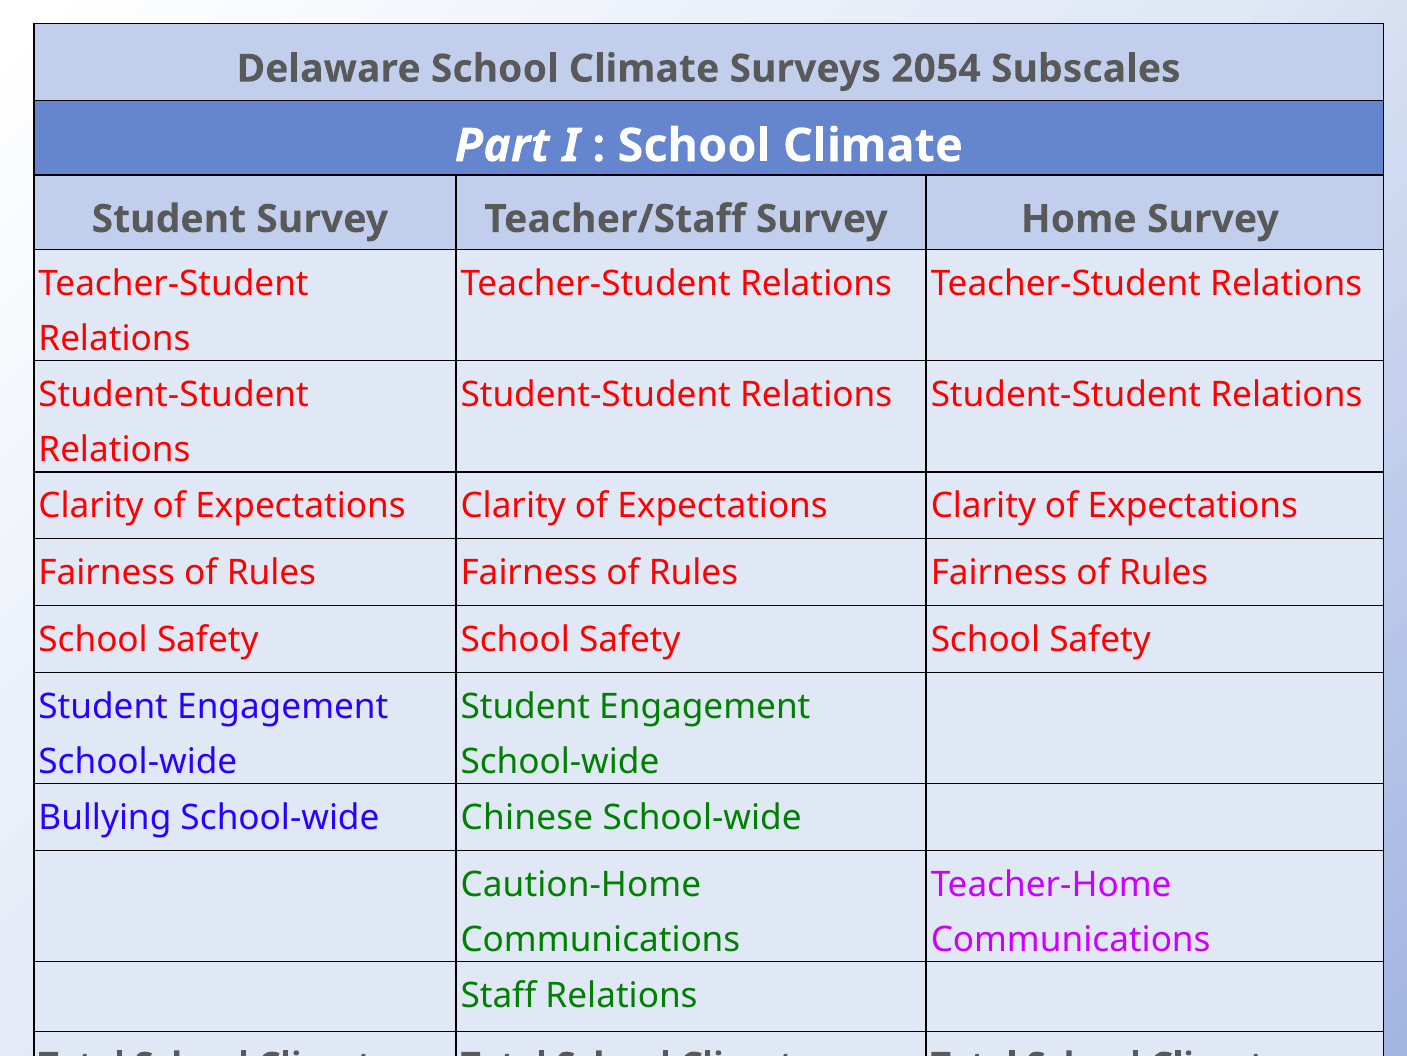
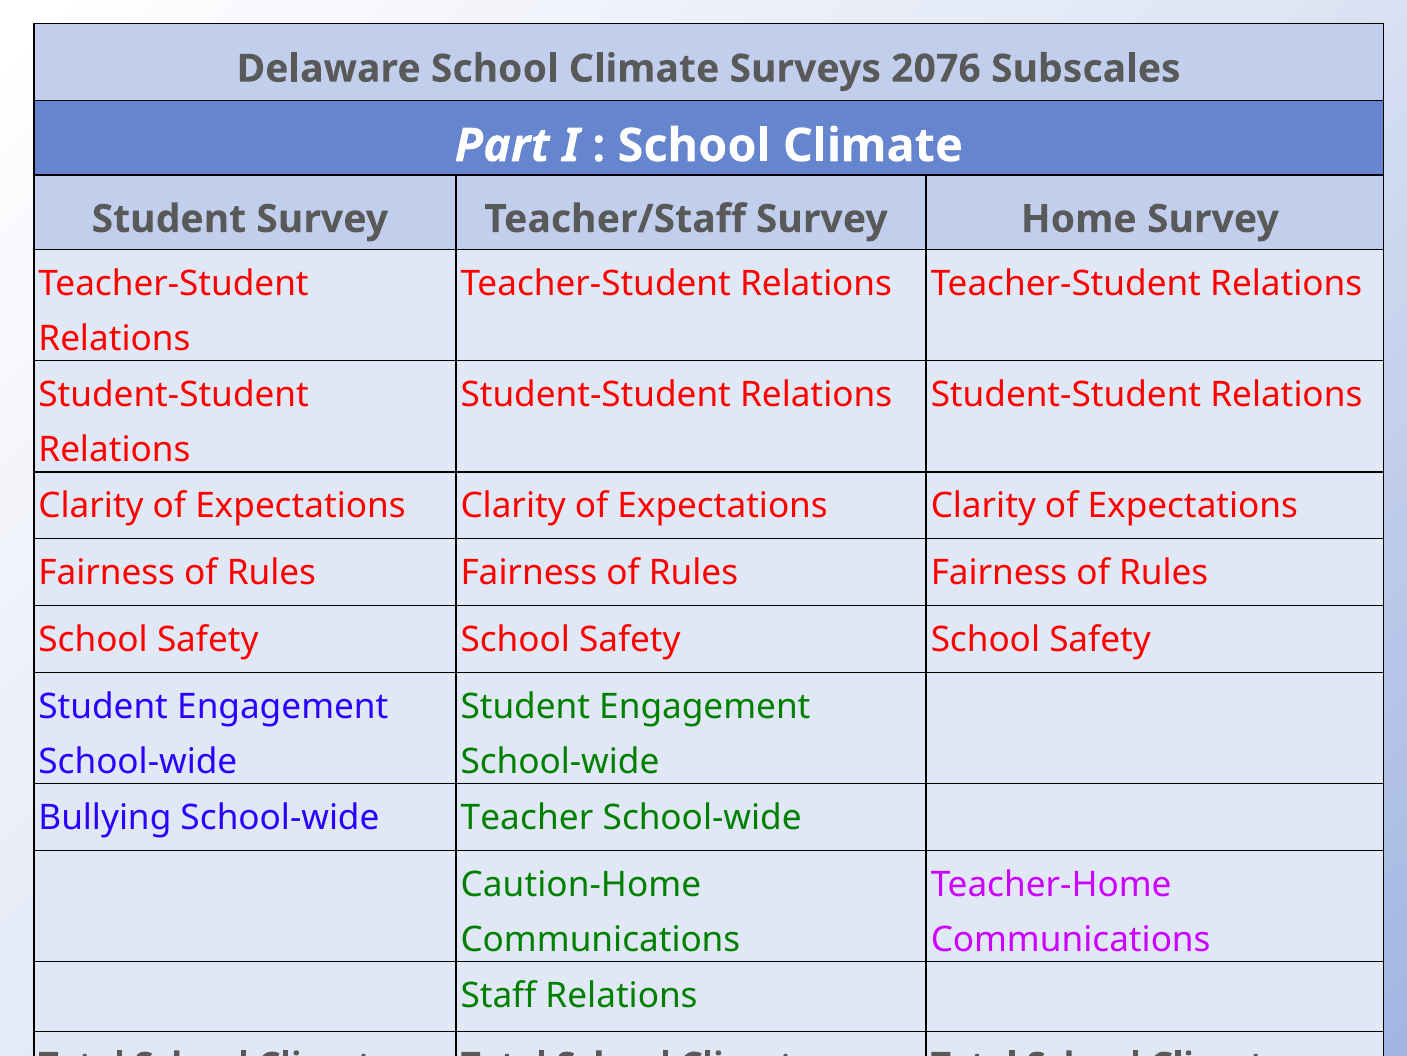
2054: 2054 -> 2076 (936, 69)
Chinese: Chinese -> Teacher (527, 817)
